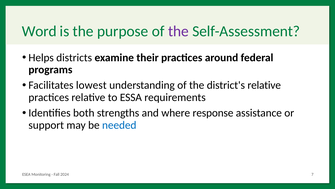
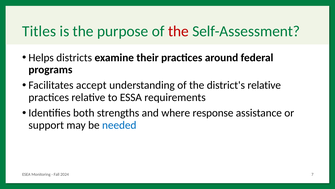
Word: Word -> Titles (39, 31)
the colour: purple -> red (178, 31)
lowest: lowest -> accept (91, 85)
